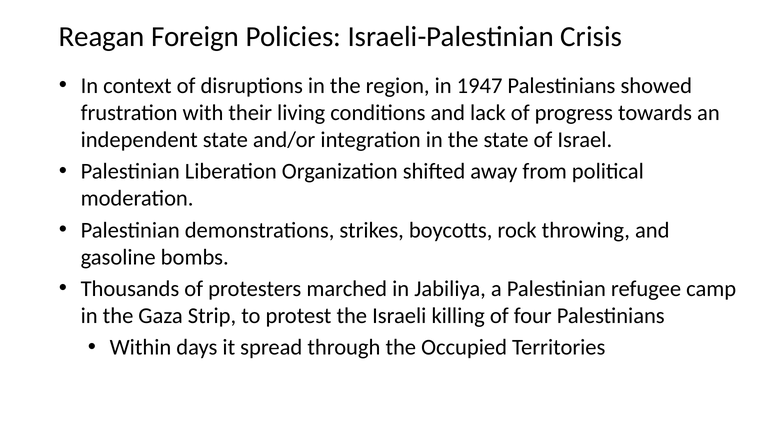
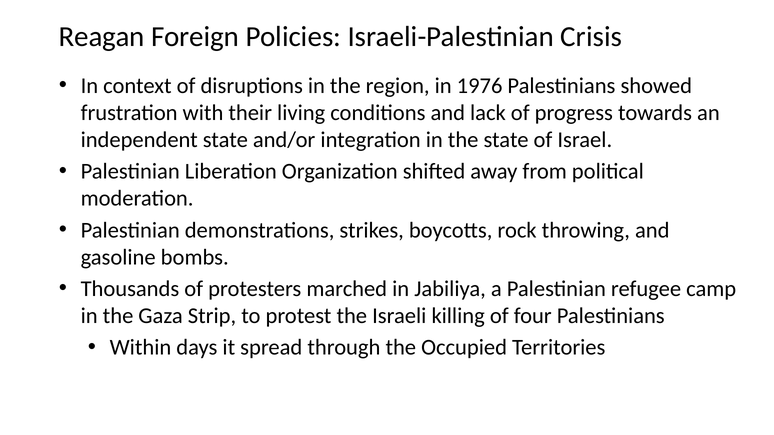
1947: 1947 -> 1976 (480, 86)
